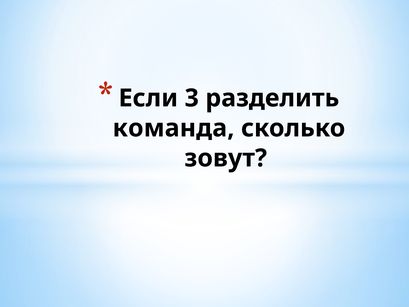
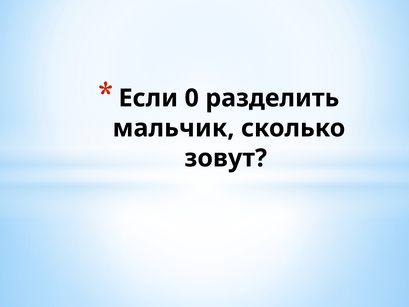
3: 3 -> 0 (192, 98)
команда: команда -> мальчик (173, 128)
